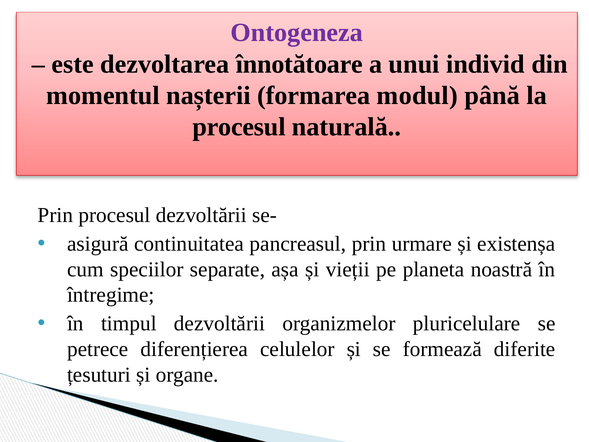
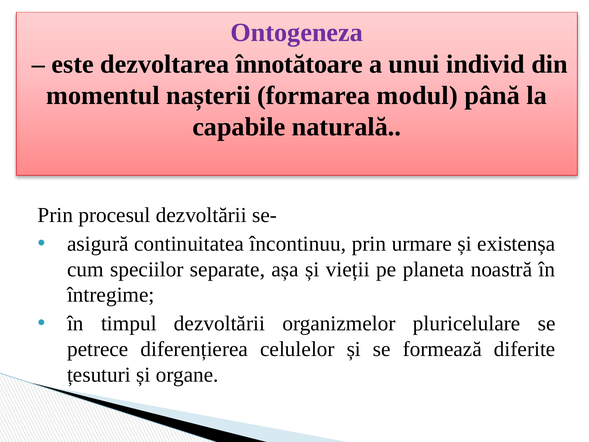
procesul: procesul -> capabile (239, 127)
pancreasul: pancreasul -> încontinuu (298, 244)
